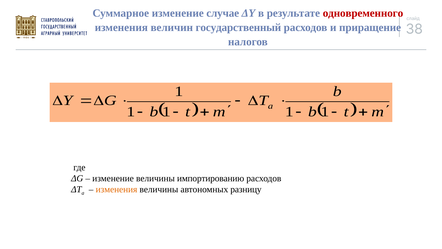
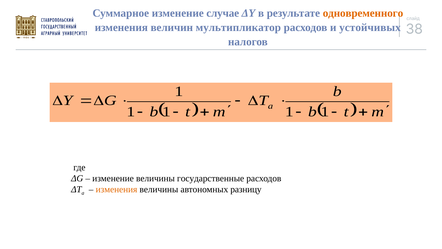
одновременного colour: red -> orange (363, 13)
государственный: государственный -> мультипликатор (238, 28)
приращение: приращение -> устойчивых (370, 28)
импортированию: импортированию -> государственные (211, 178)
